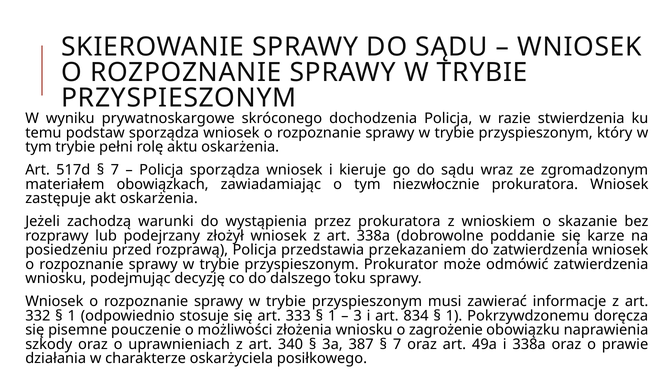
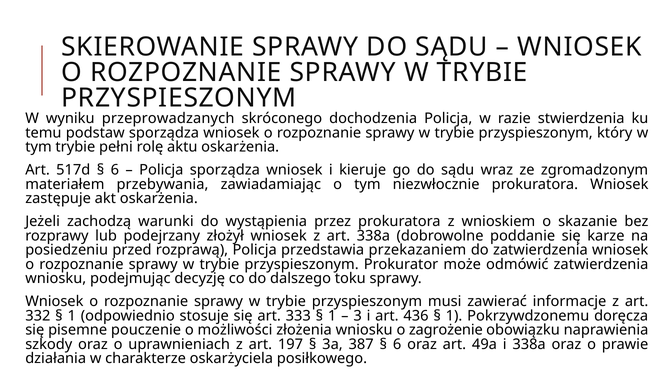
prywatnoskargowe: prywatnoskargowe -> przeprowadzanych (168, 118)
7: 7 -> 6 (115, 170)
obowiązkach: obowiązkach -> przebywania (163, 184)
834: 834 -> 436 (416, 315)
340: 340 -> 197 (291, 344)
7: 7 -> 6 (397, 344)
